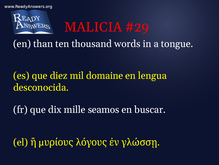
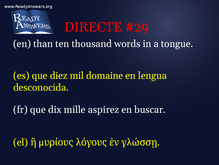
MALICIA: MALICIA -> DIRECTE (93, 27)
seamos: seamos -> aspirez (103, 109)
